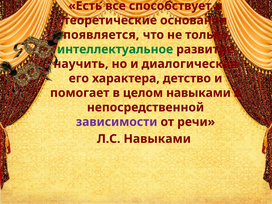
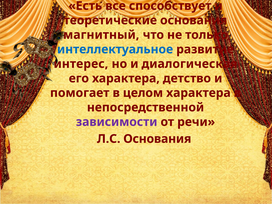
появляется: появляется -> магнитный (101, 35)
интеллектуальное colour: green -> blue (115, 49)
научить: научить -> интерес (81, 64)
целом навыками: навыками -> характера (198, 93)
Л.С Навыками: Навыками -> Основания (157, 139)
